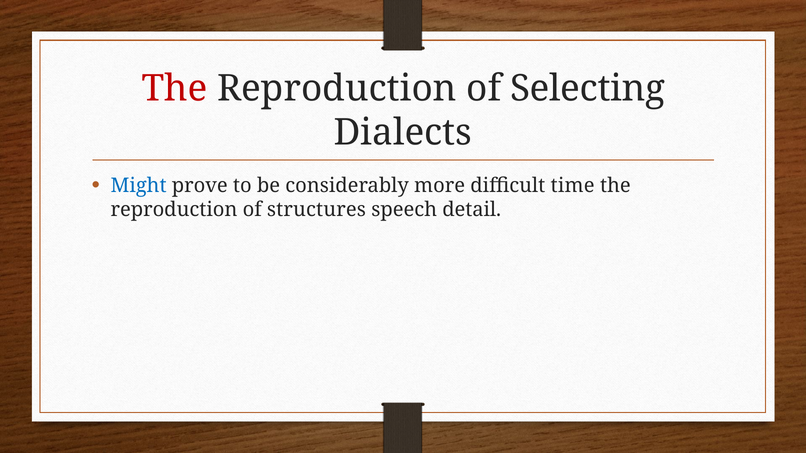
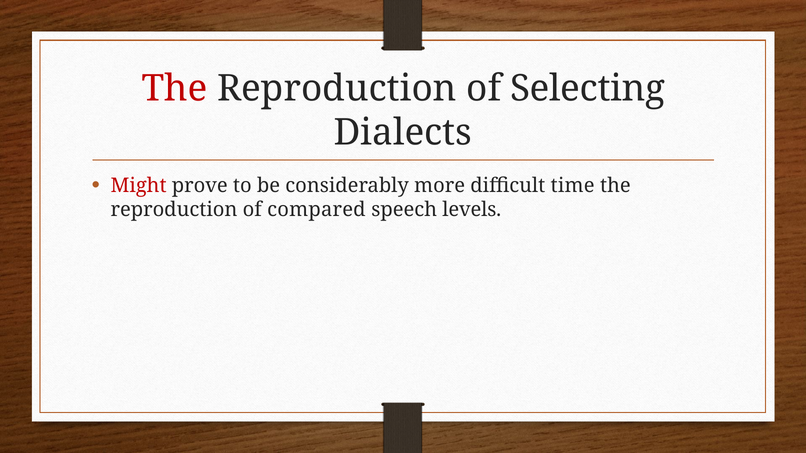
Might colour: blue -> red (139, 186)
structures: structures -> compared (316, 210)
detail: detail -> levels (472, 210)
